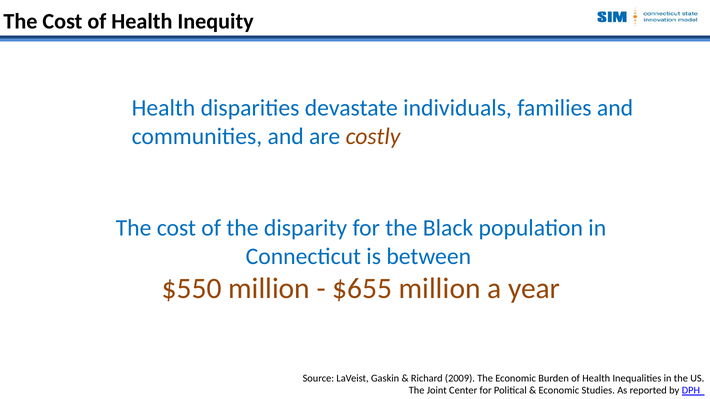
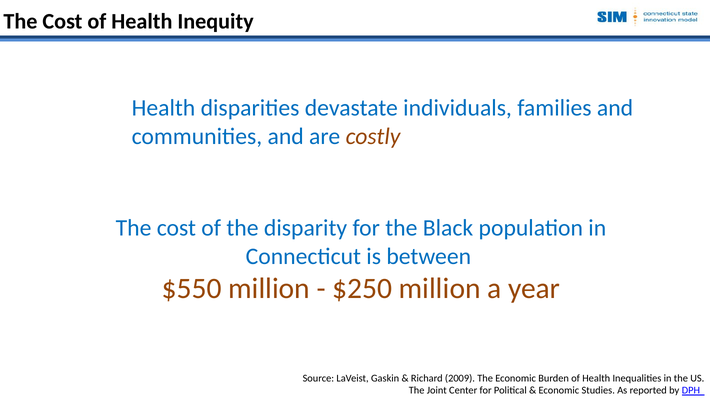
$655: $655 -> $250 (362, 289)
